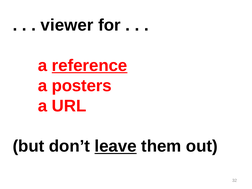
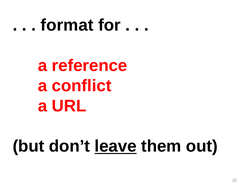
viewer: viewer -> format (67, 25)
reference underline: present -> none (90, 66)
posters: posters -> conflict (82, 86)
